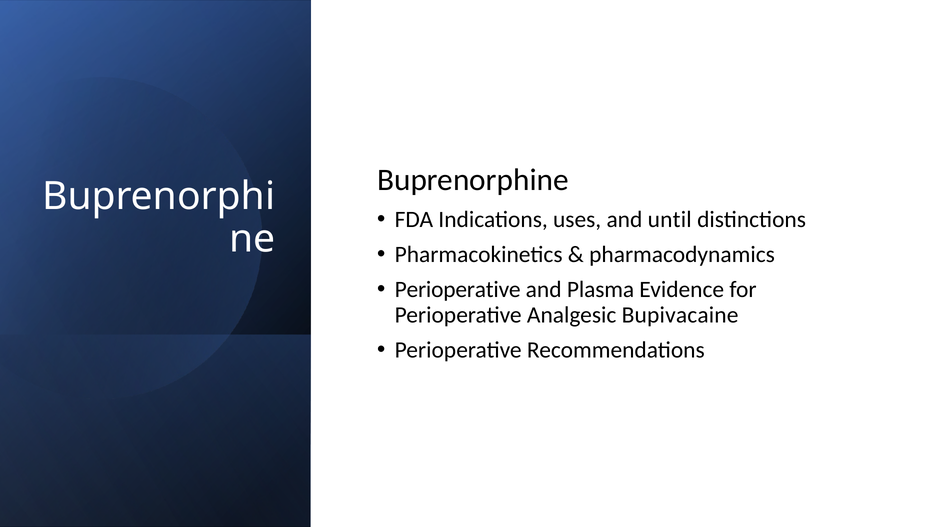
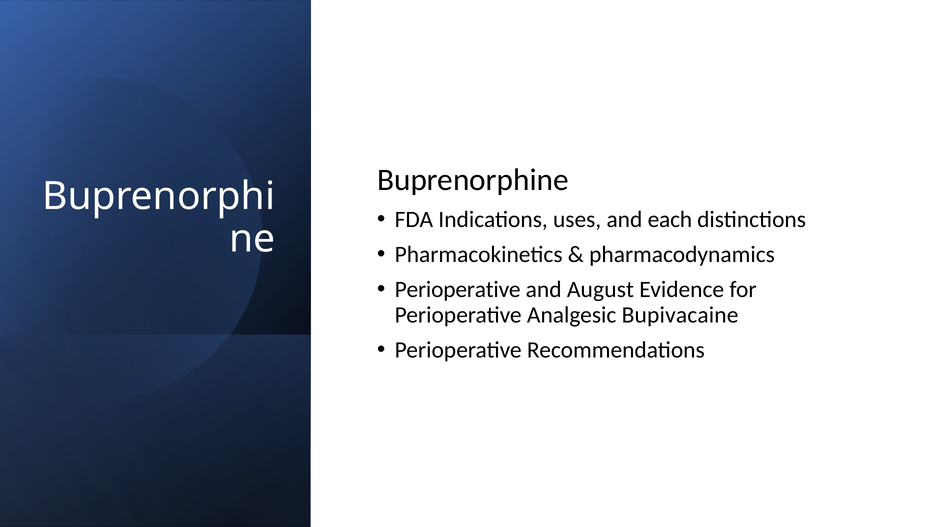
until: until -> each (670, 220)
Plasma: Plasma -> August (600, 290)
